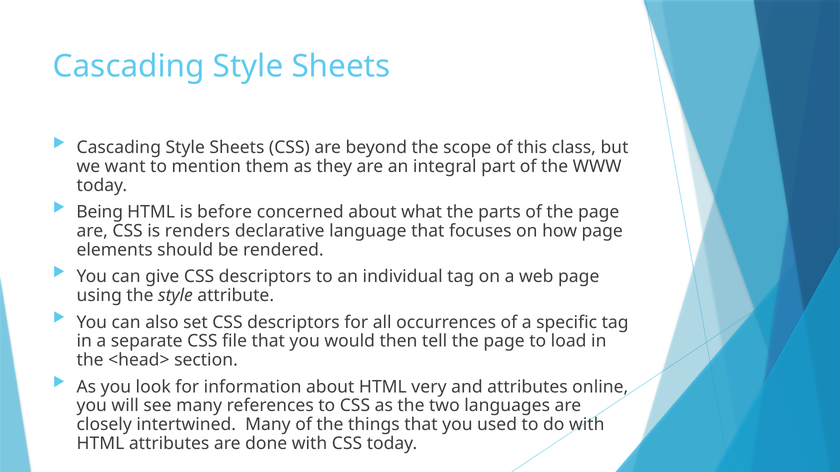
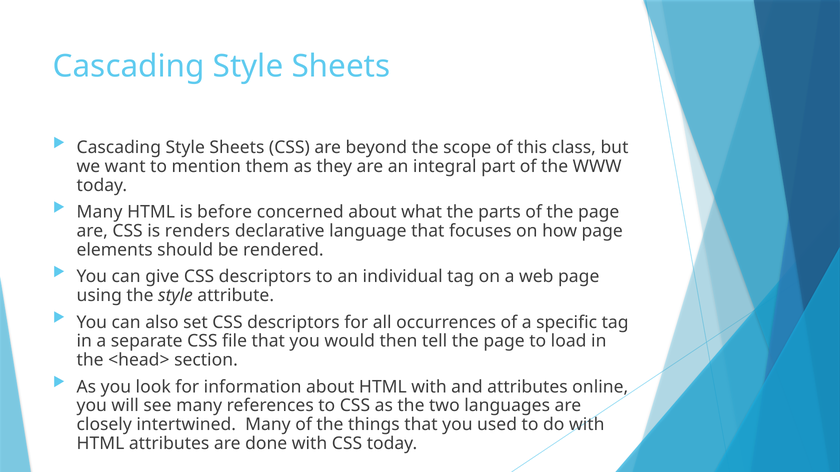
Being: Being -> Many (100, 212)
HTML very: very -> with (429, 387)
